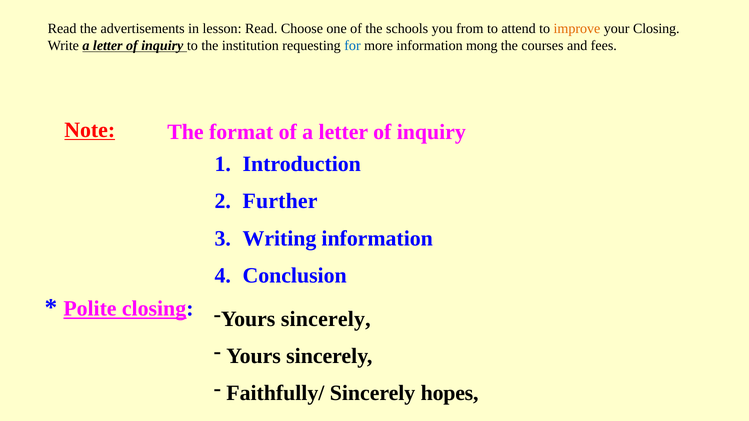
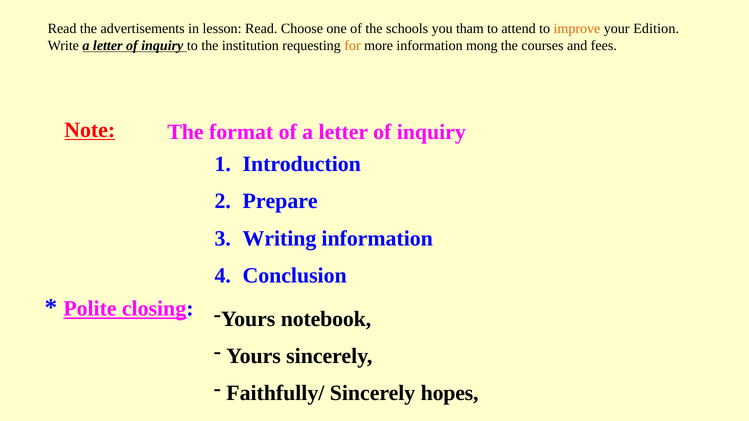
from: from -> tham (470, 29)
your Closing: Closing -> Edition (656, 29)
for colour: blue -> orange (352, 46)
Further: Further -> Prepare (280, 201)
closing Yours sincerely: sincerely -> notebook (326, 319)
